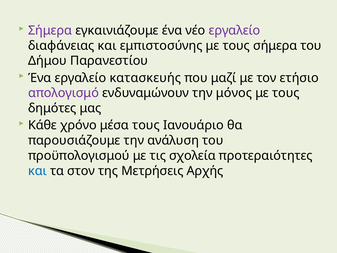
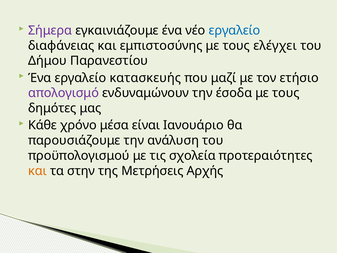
εργαλείο colour: purple -> blue (235, 30)
τους σήμερα: σήμερα -> ελέγχει (275, 46)
μόνος: μόνος -> έσοδα (234, 93)
μέσα τους: τους -> είναι (146, 125)
και colour: blue -> orange (37, 171)
στον: στον -> στην (81, 171)
